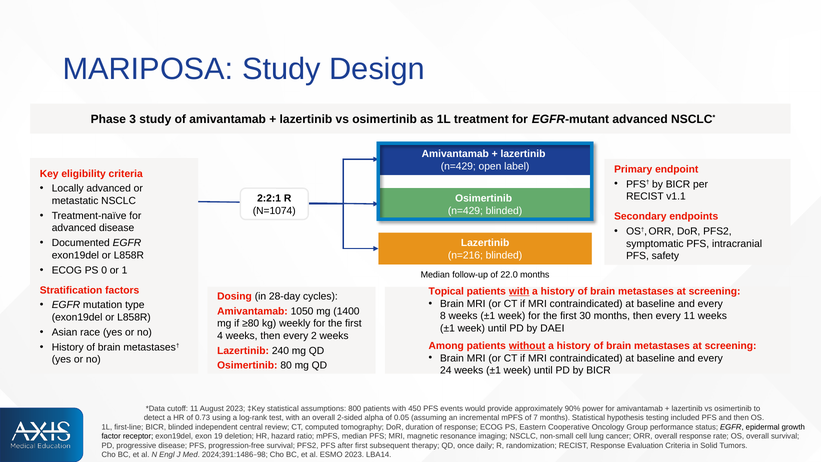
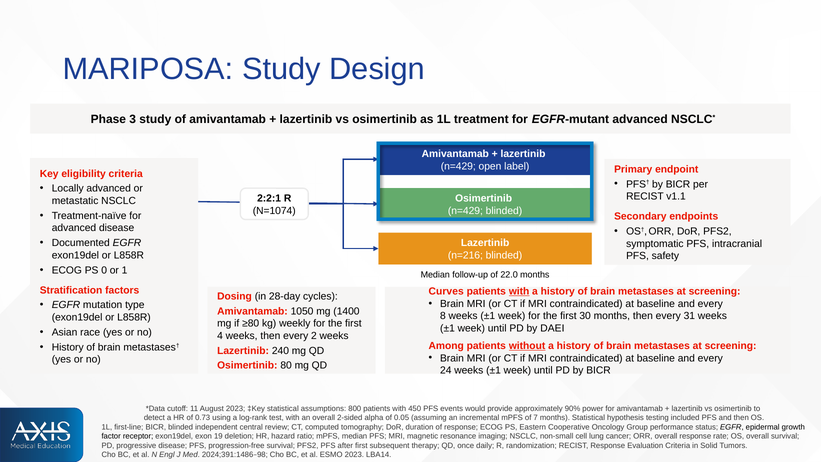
Topical: Topical -> Curves (446, 291)
every 11: 11 -> 31 (689, 316)
